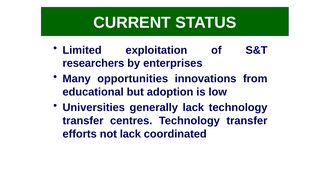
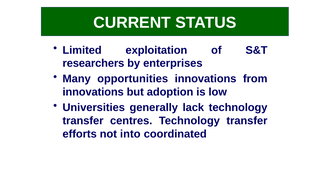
educational: educational -> innovations (93, 92)
not lack: lack -> into (130, 134)
